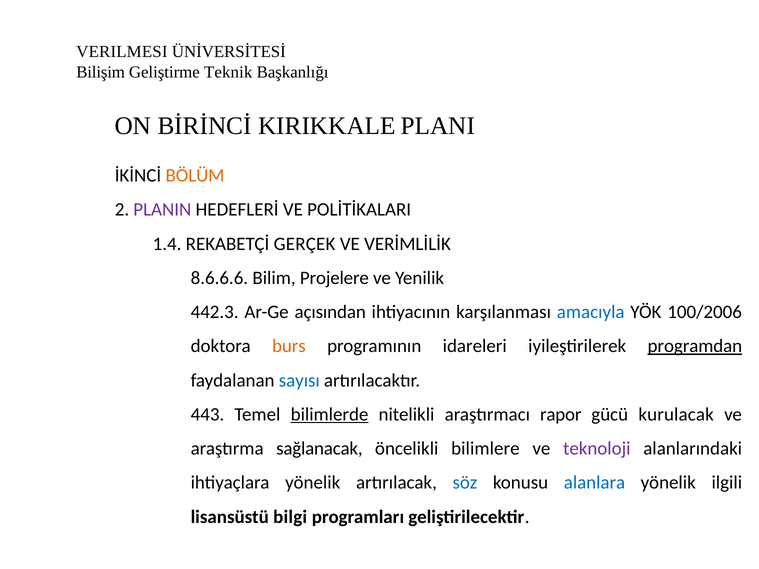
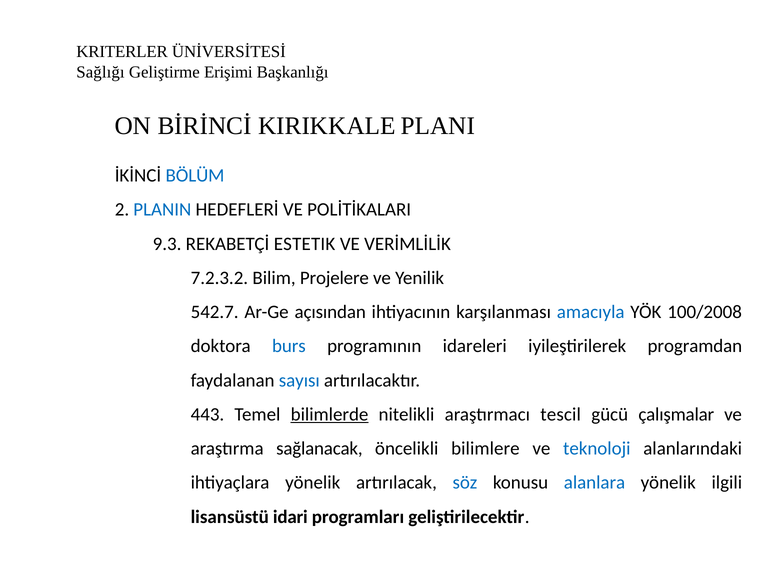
VERILMESI: VERILMESI -> KRITERLER (122, 52)
Bilişim: Bilişim -> Sağlığı (100, 72)
Teknik: Teknik -> Erişimi (228, 72)
BÖLÜM colour: orange -> blue (195, 176)
PLANIN colour: purple -> blue (162, 210)
1.4: 1.4 -> 9.3 (167, 244)
GERÇEK: GERÇEK -> ESTETIK (305, 244)
8.6.6.6: 8.6.6.6 -> 7.2.3.2 (219, 278)
442.3: 442.3 -> 542.7 (215, 312)
100/2006: 100/2006 -> 100/2008 (705, 312)
burs colour: orange -> blue (289, 346)
programdan underline: present -> none (695, 346)
rapor: rapor -> tescil (561, 415)
kurulacak: kurulacak -> çalışmalar (676, 415)
teknoloji colour: purple -> blue (597, 449)
bilgi: bilgi -> idari (290, 517)
